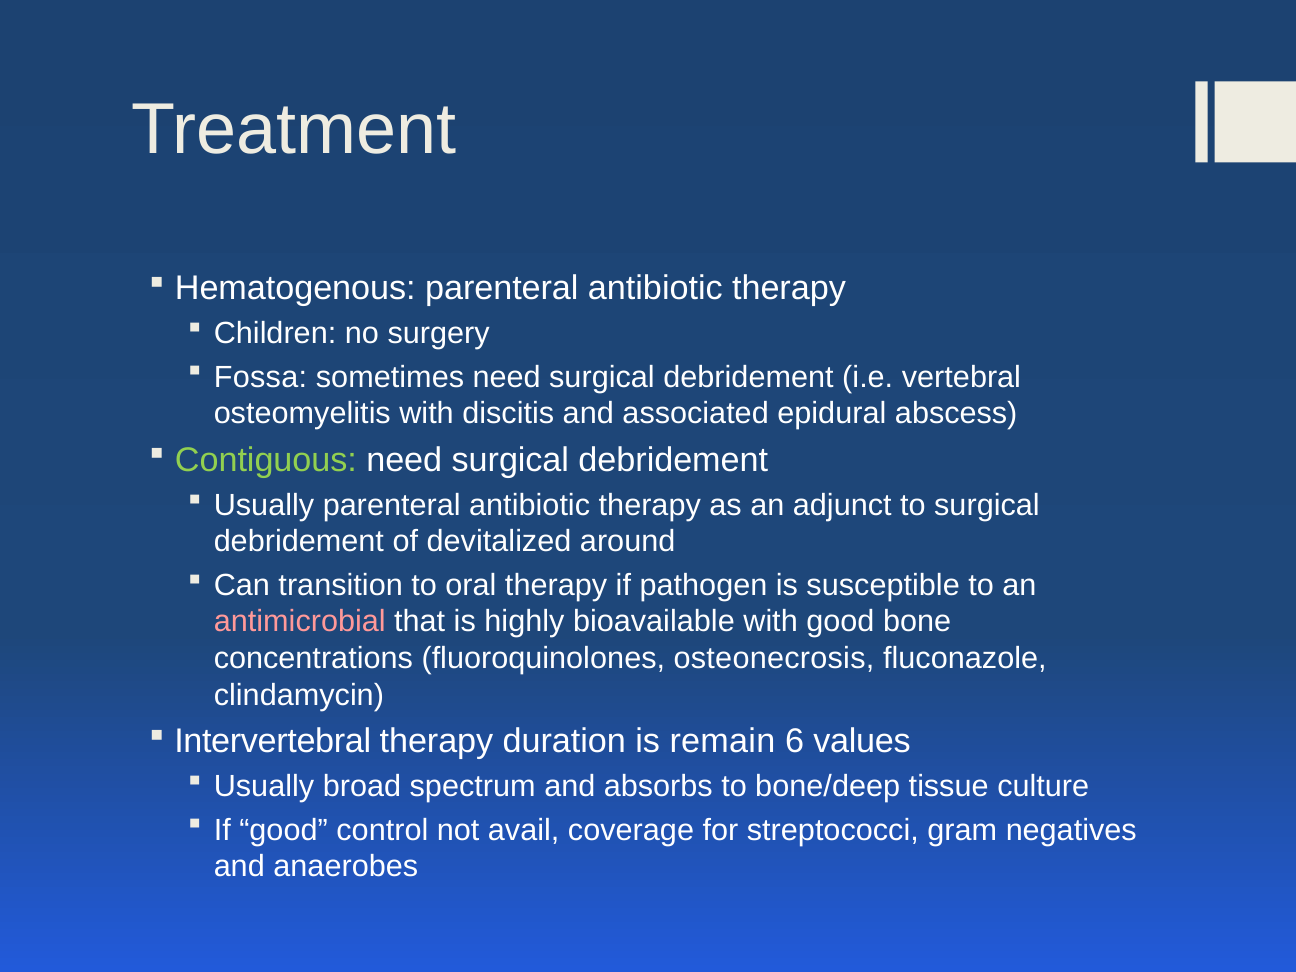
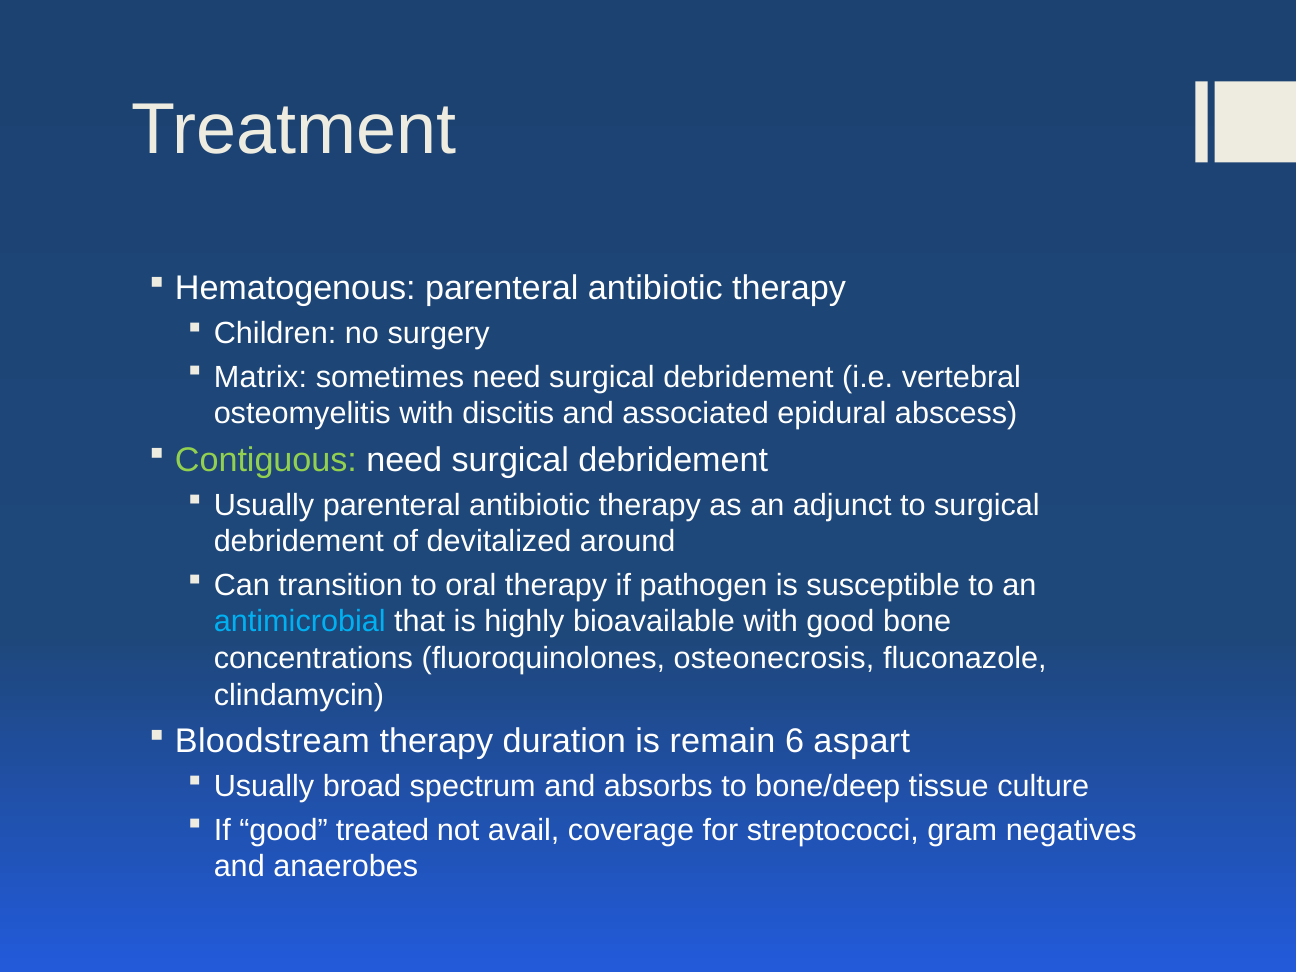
Fossa: Fossa -> Matrix (260, 377)
antimicrobial colour: pink -> light blue (300, 622)
Intervertebral: Intervertebral -> Bloodstream (272, 742)
values: values -> aspart (862, 742)
control: control -> treated (383, 830)
